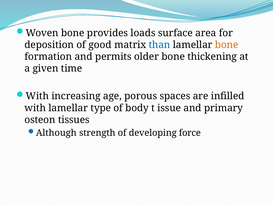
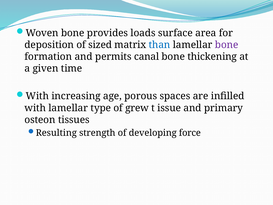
good: good -> sized (100, 45)
bone colour: orange -> purple (227, 45)
older: older -> canal (147, 57)
body: body -> grew (137, 108)
Although: Although -> Resulting (56, 133)
